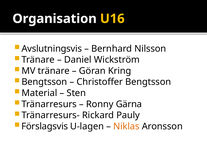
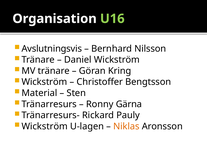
U16 colour: yellow -> light green (112, 19)
Bengtsson: Bengtsson -> Wickström (44, 82)
Förslagsvis: Förslagsvis -> Wickström (45, 126)
